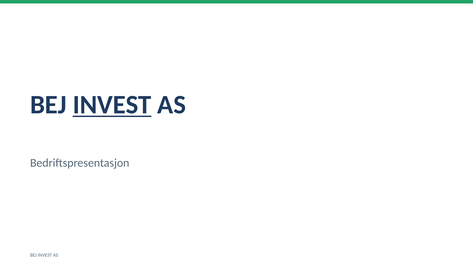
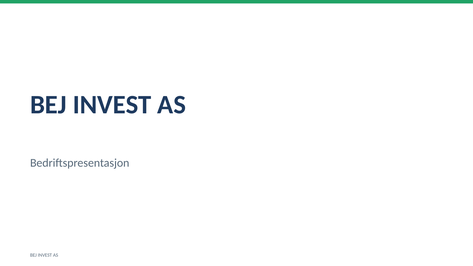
INVEST underline: present -> none (112, 105)
